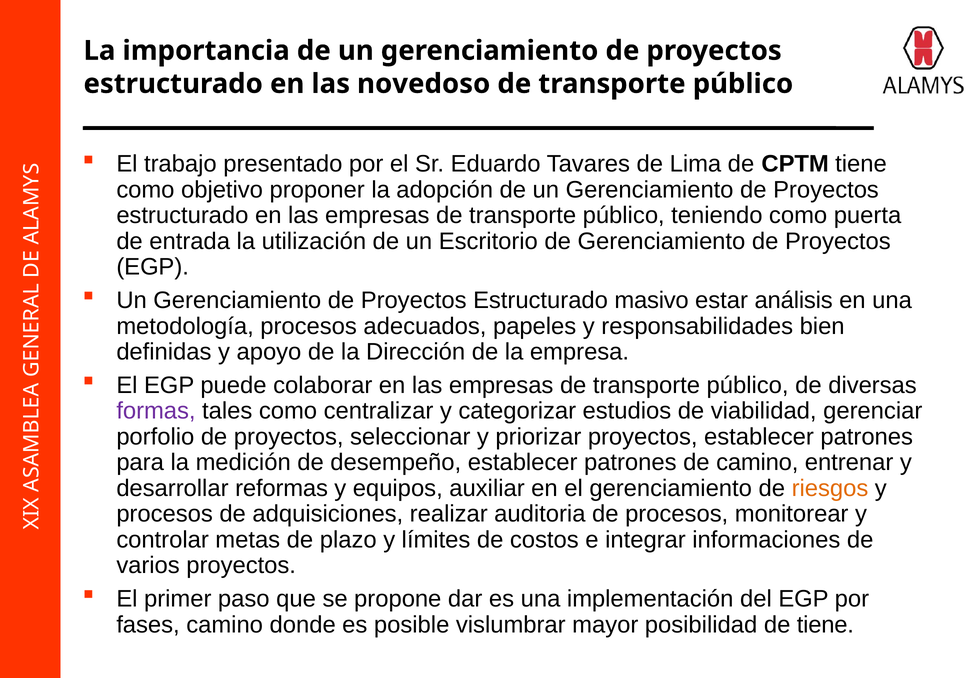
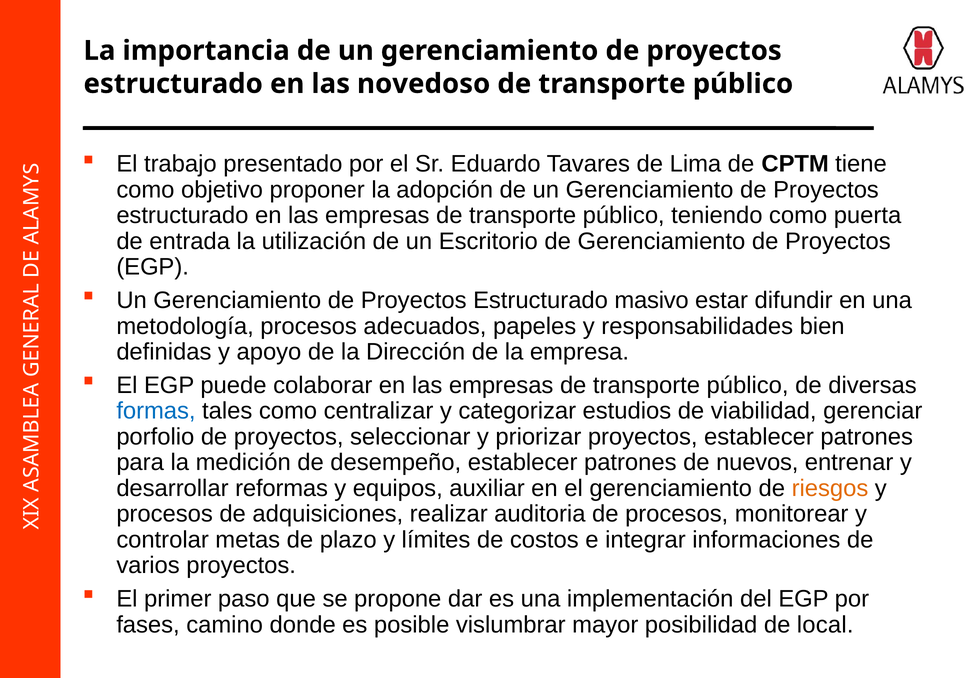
análisis: análisis -> difundir (794, 300)
formas colour: purple -> blue (156, 411)
de camino: camino -> nuevos (757, 462)
de tiene: tiene -> local (825, 624)
